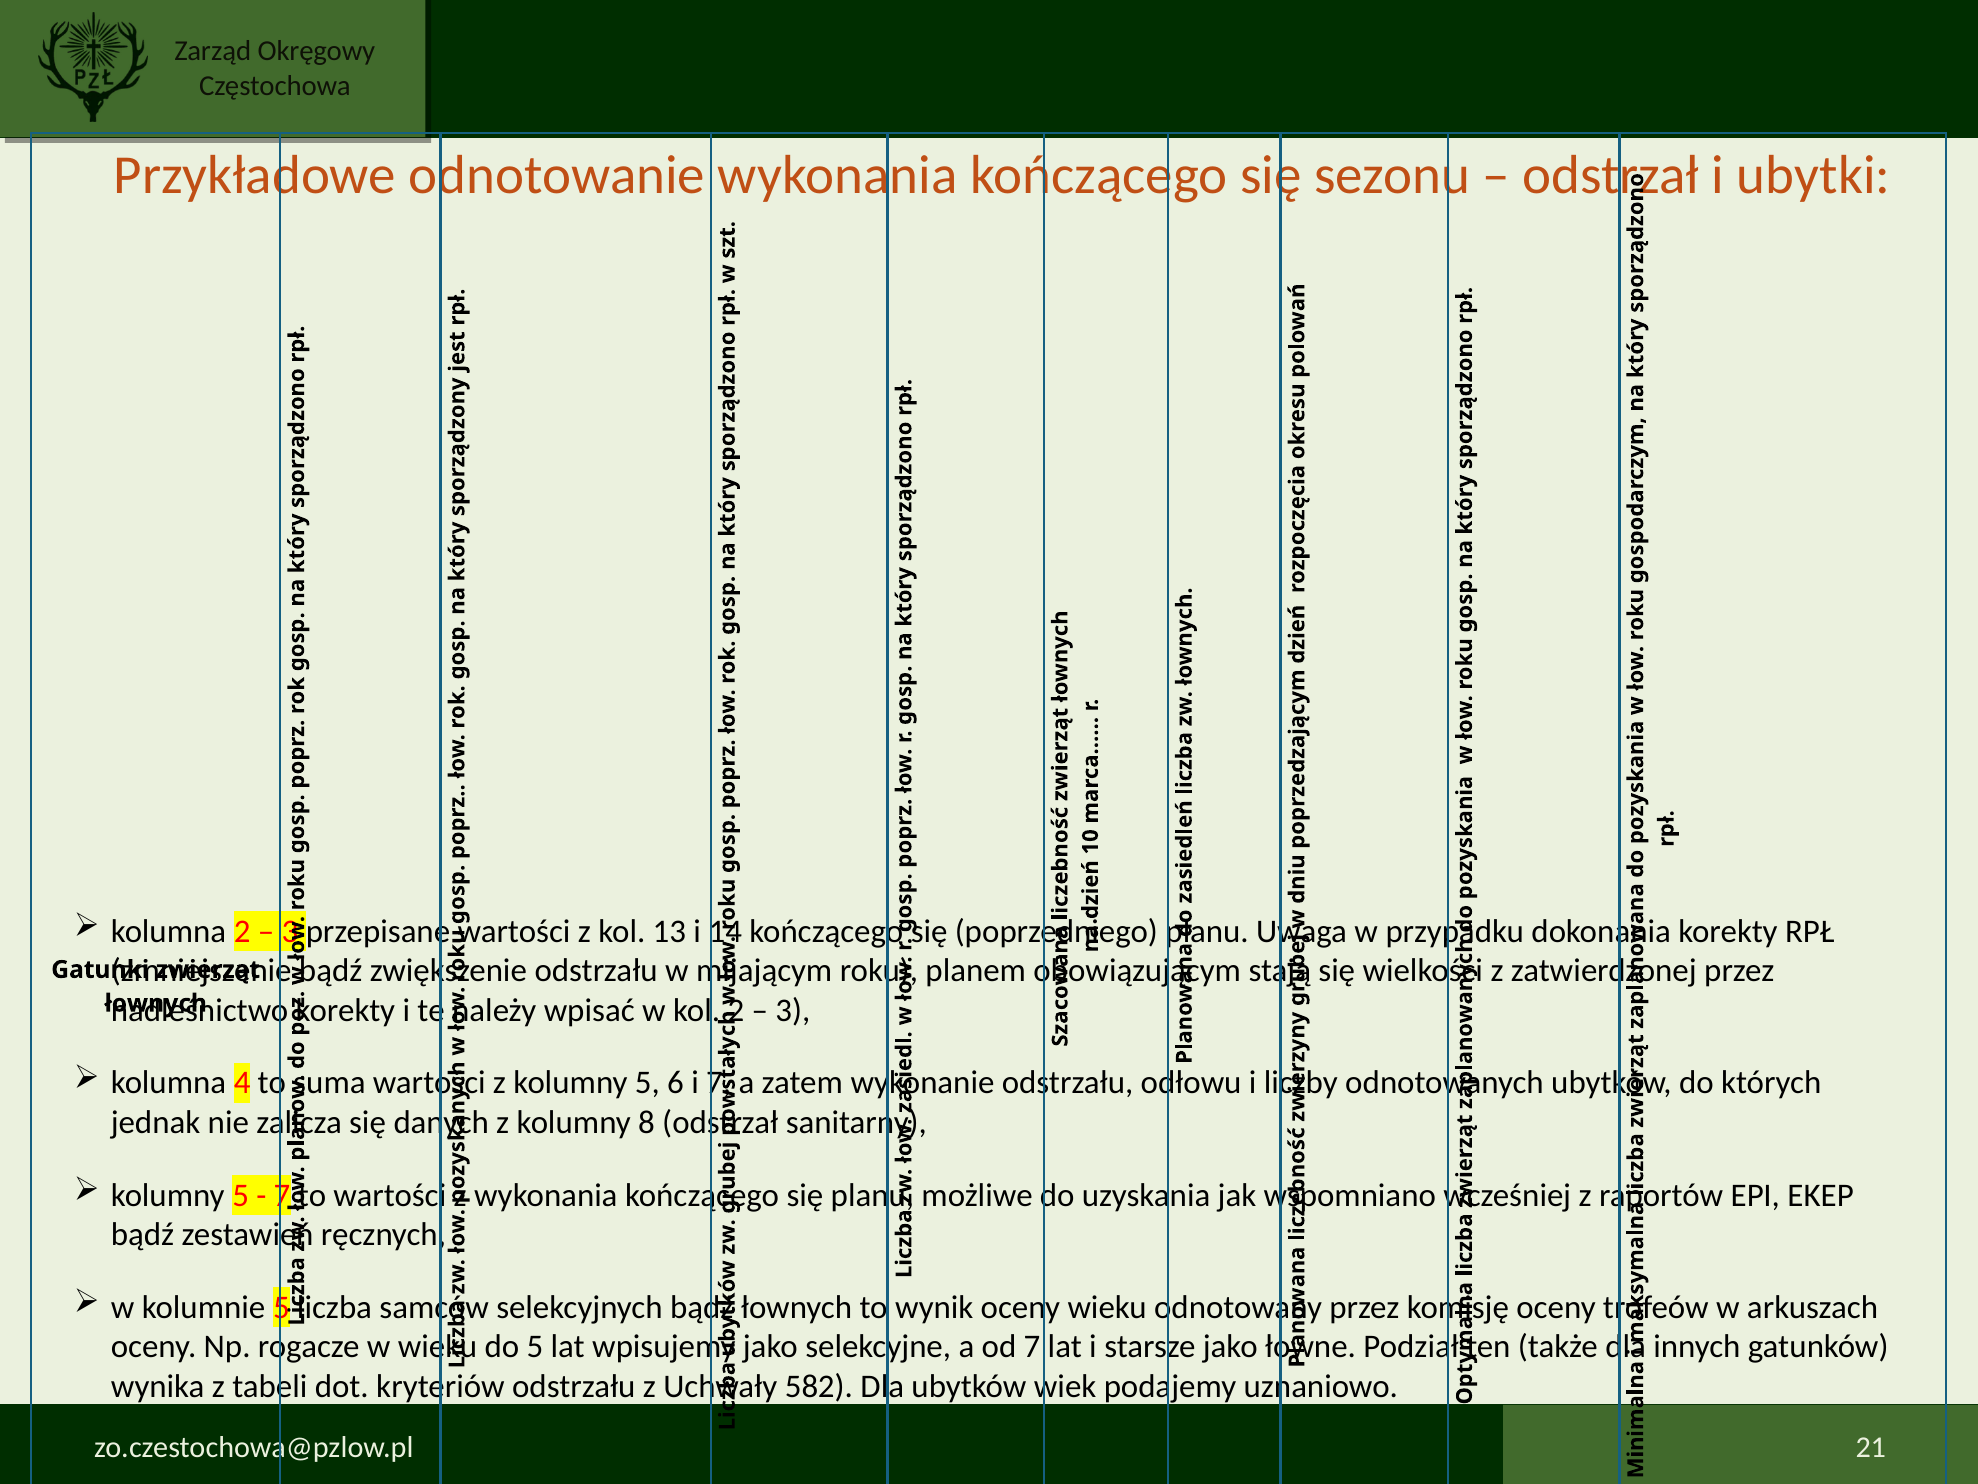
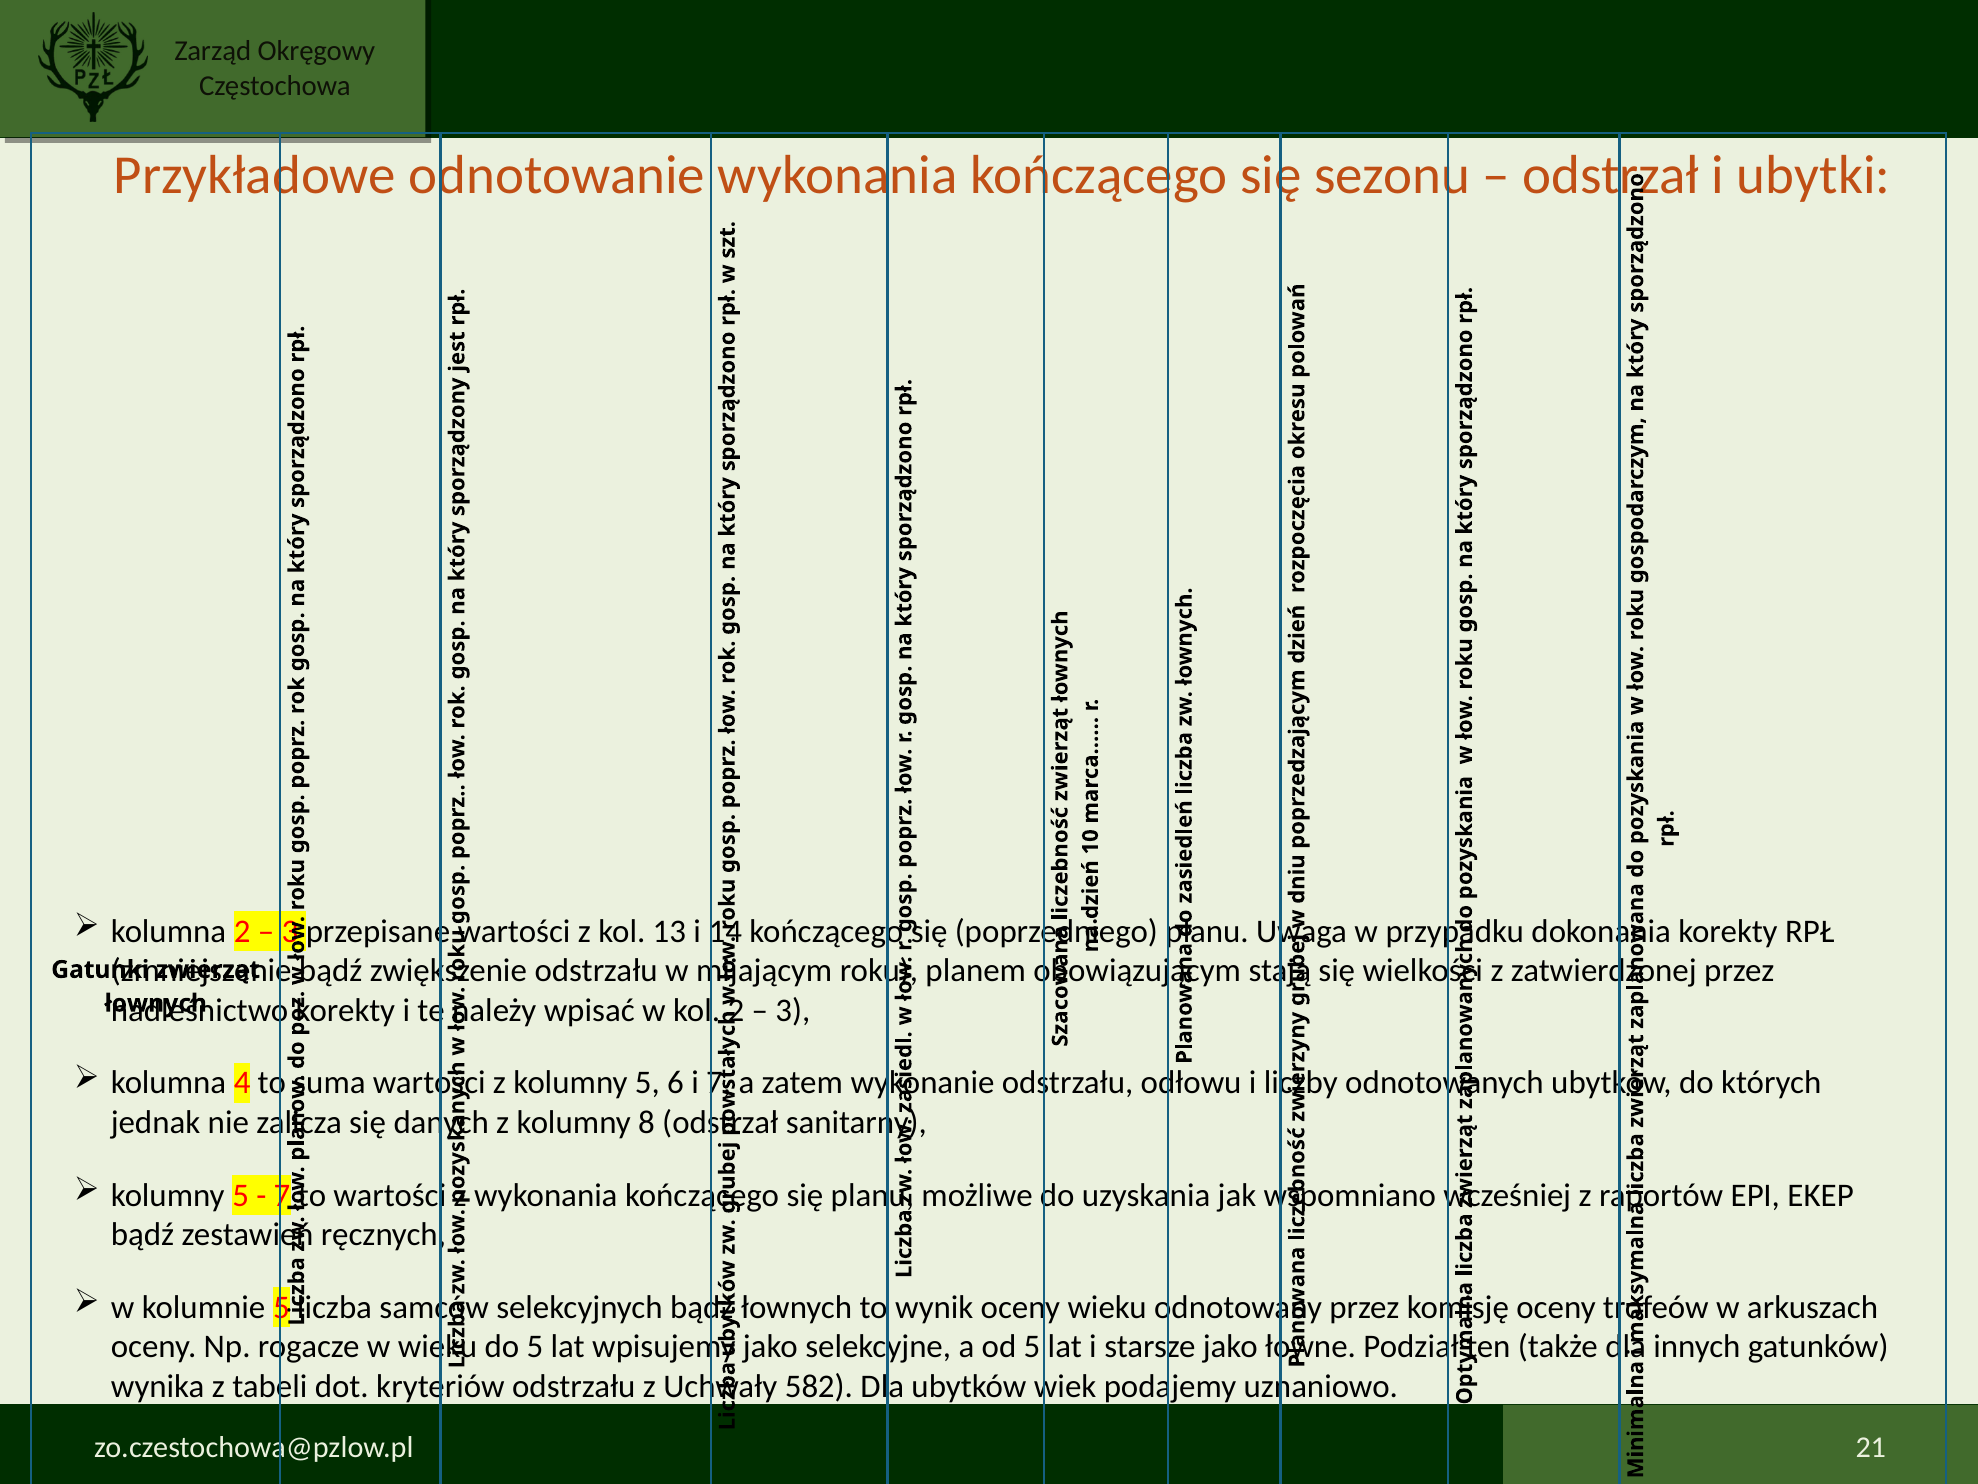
od 7: 7 -> 5 (1032, 1346)
